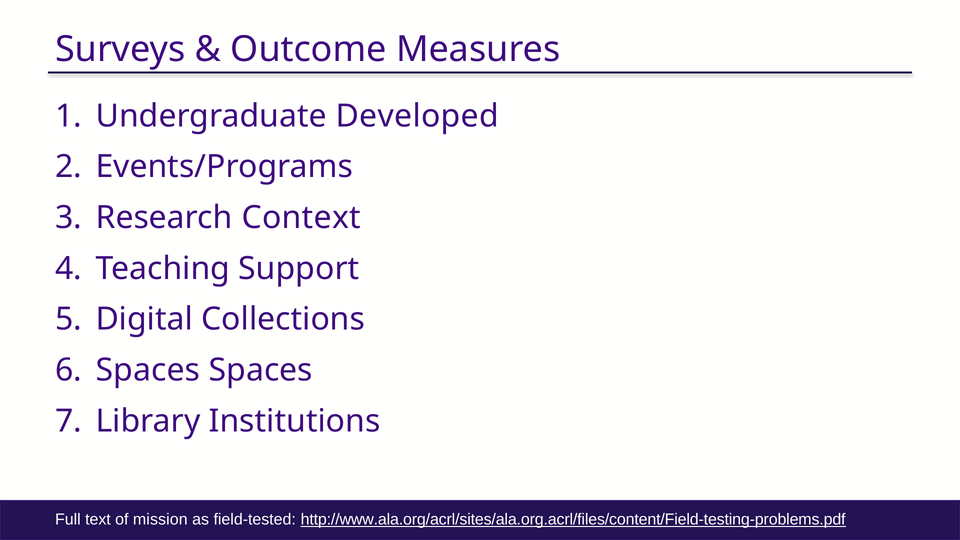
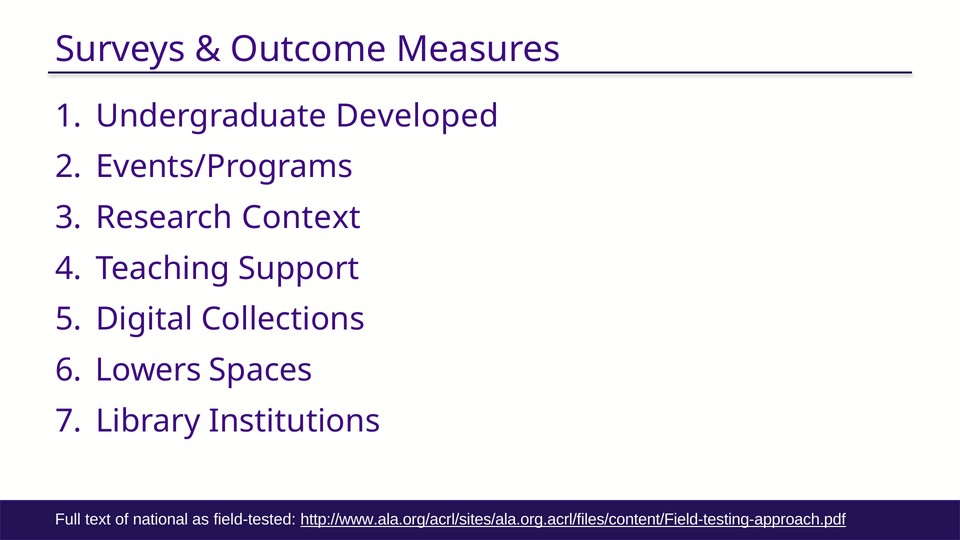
Spaces: Spaces -> Lowers (148, 370)
mission: mission -> national (160, 519)
http://www.ala.org/acrl/sites/ala.org.acrl/files/content/Field-testing-problems.pdf: http://www.ala.org/acrl/sites/ala.org.acrl/files/content/Field-testing-problems.pdf -> http://www.ala.org/acrl/sites/ala.org.acrl/files/content/Field-testing-approach.pdf (573, 519)
